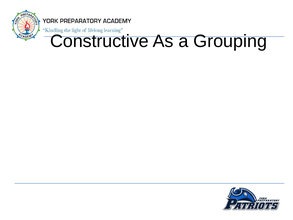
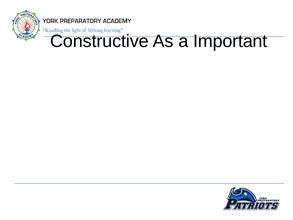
Grouping: Grouping -> Important (230, 41)
